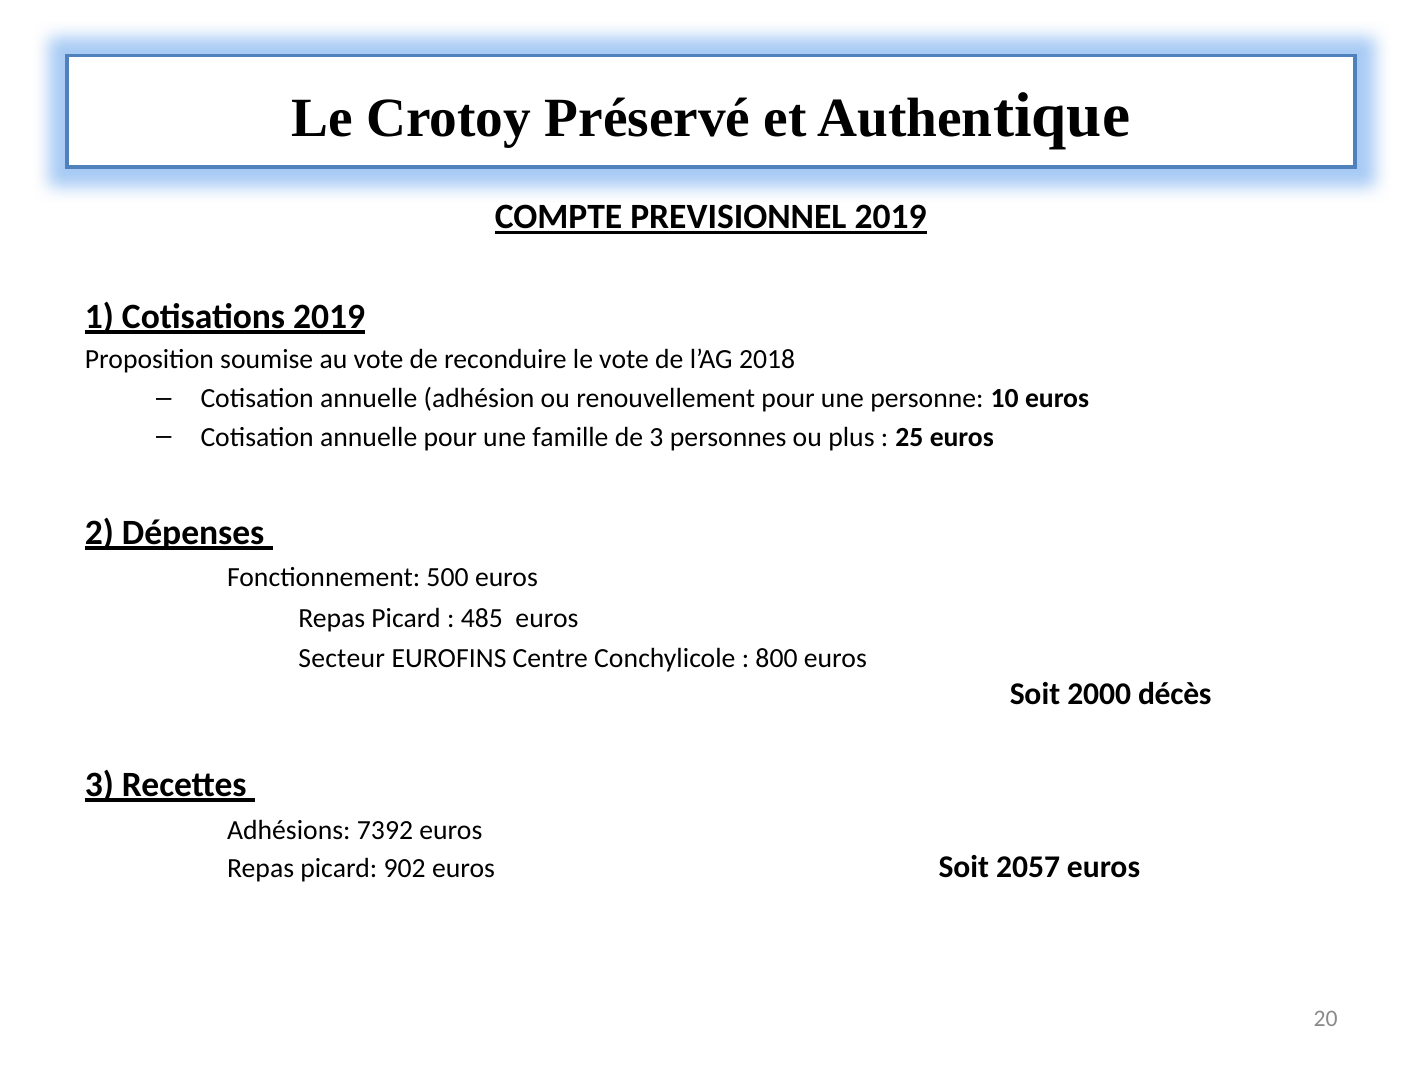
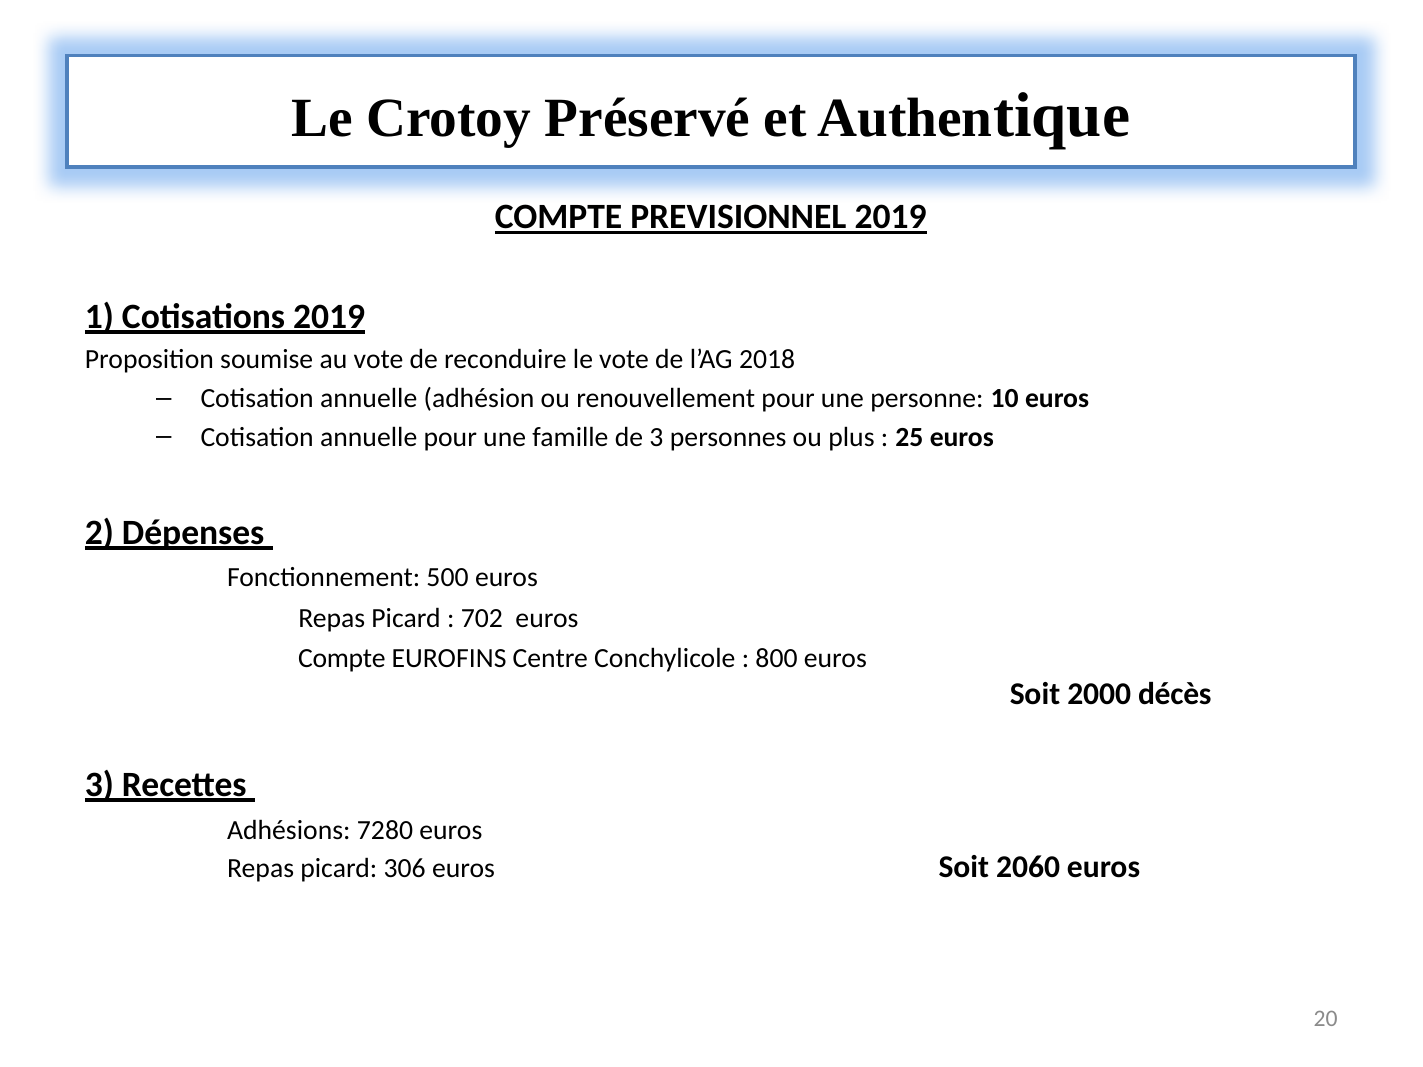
485: 485 -> 702 (482, 618)
Secteur: Secteur -> Compte (342, 659)
7392: 7392 -> 7280 (385, 830)
902: 902 -> 306 (405, 869)
2057: 2057 -> 2060 (1028, 868)
